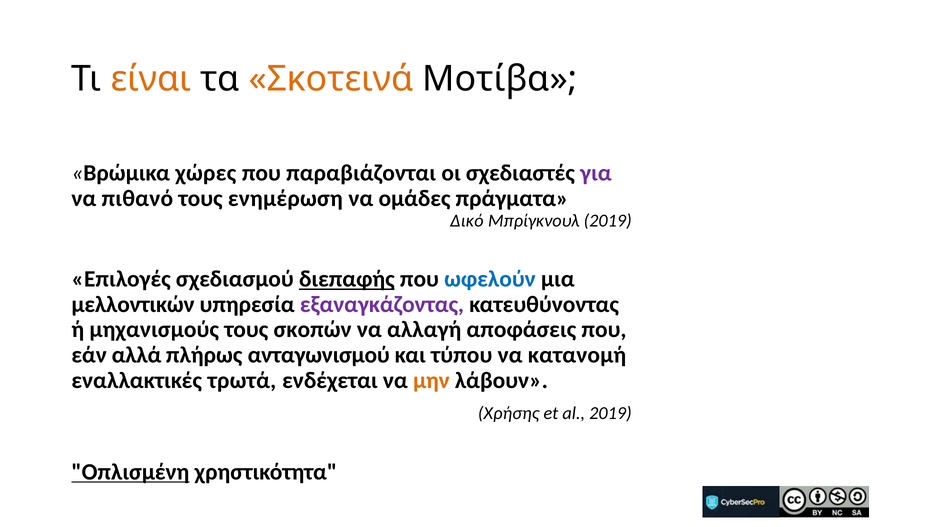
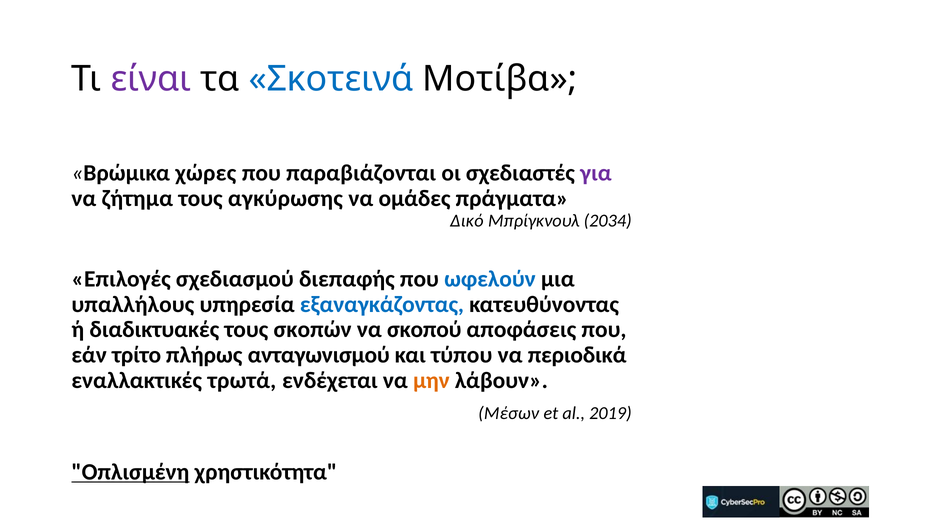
είναι colour: orange -> purple (151, 79)
Σκοτεινά colour: orange -> blue (331, 79)
πιθανό: πιθανό -> ζήτημα (137, 198)
ενημέρωση: ενημέρωση -> αγκύρωσης (285, 198)
Μπρίγκνουλ 2019: 2019 -> 2034 (608, 221)
διεπαφής underline: present -> none (347, 279)
μελλοντικών: μελλοντικών -> υπαλλήλους (133, 304)
εξαναγκάζοντας colour: purple -> blue (382, 304)
μηχανισμούς: μηχανισμούς -> διαδικτυακές (154, 330)
αλλαγή: αλλαγή -> σκοπού (424, 330)
αλλά: αλλά -> τρίτο (137, 355)
κατανομή: κατανομή -> περιοδικά (577, 355)
Χρήσης: Χρήσης -> Μέσων (509, 413)
